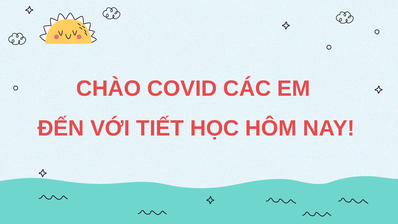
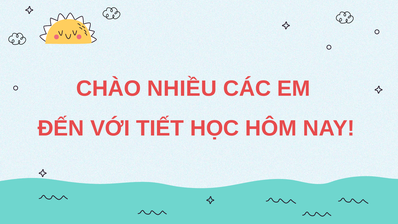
COVID: COVID -> NHIỀU (182, 88)
